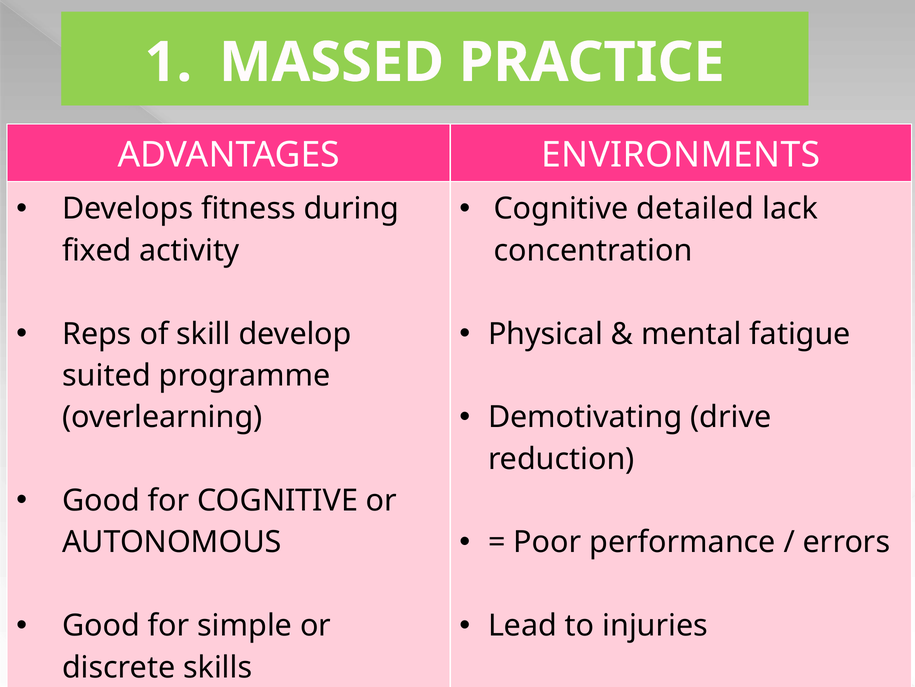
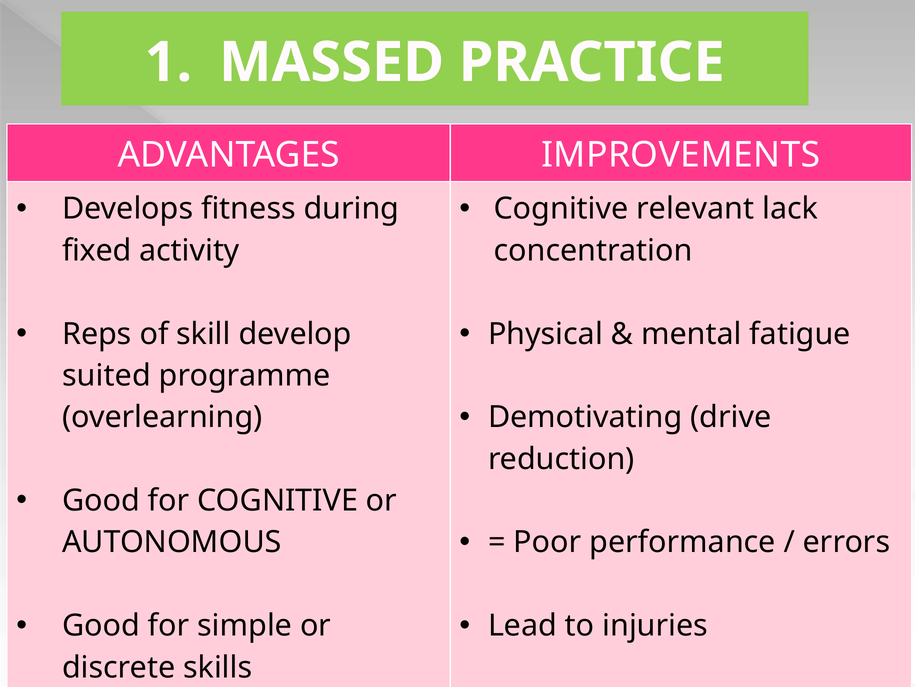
ENVIRONMENTS: ENVIRONMENTS -> IMPROVEMENTS (681, 155)
detailed: detailed -> relevant (695, 209)
